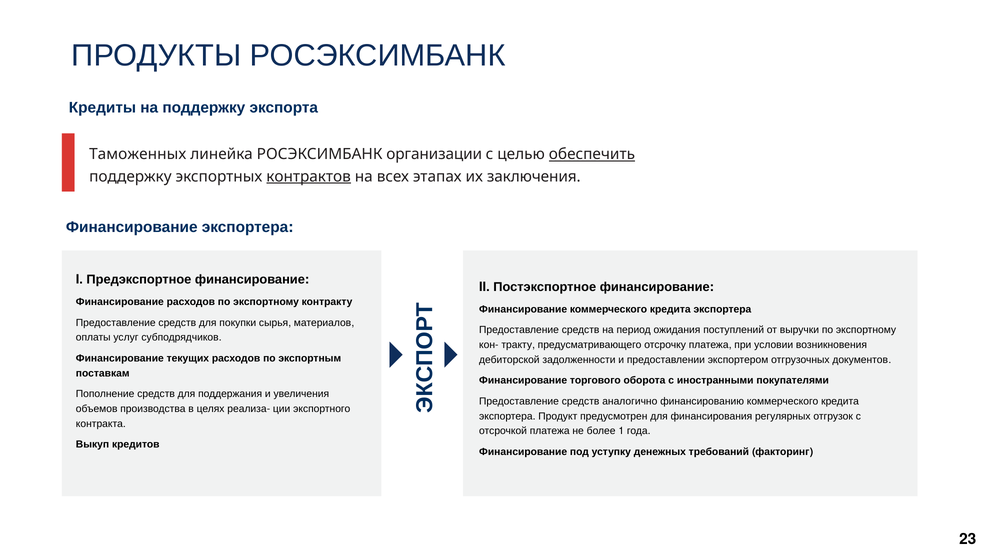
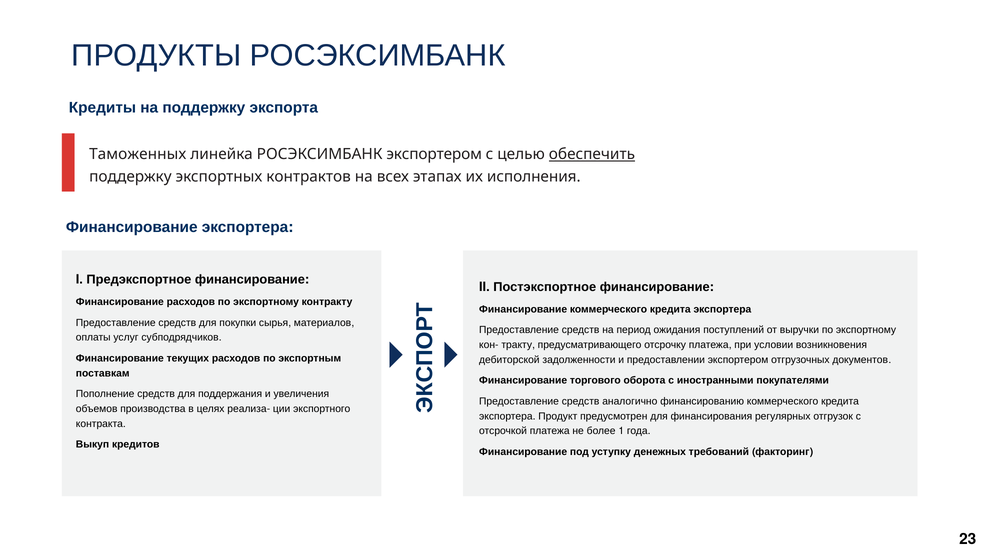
РОСЭКСИМБАНК организации: организации -> экспортером (434, 154)
контрактов underline: present -> none (309, 176)
заключения: заключения -> исполнения (534, 176)
